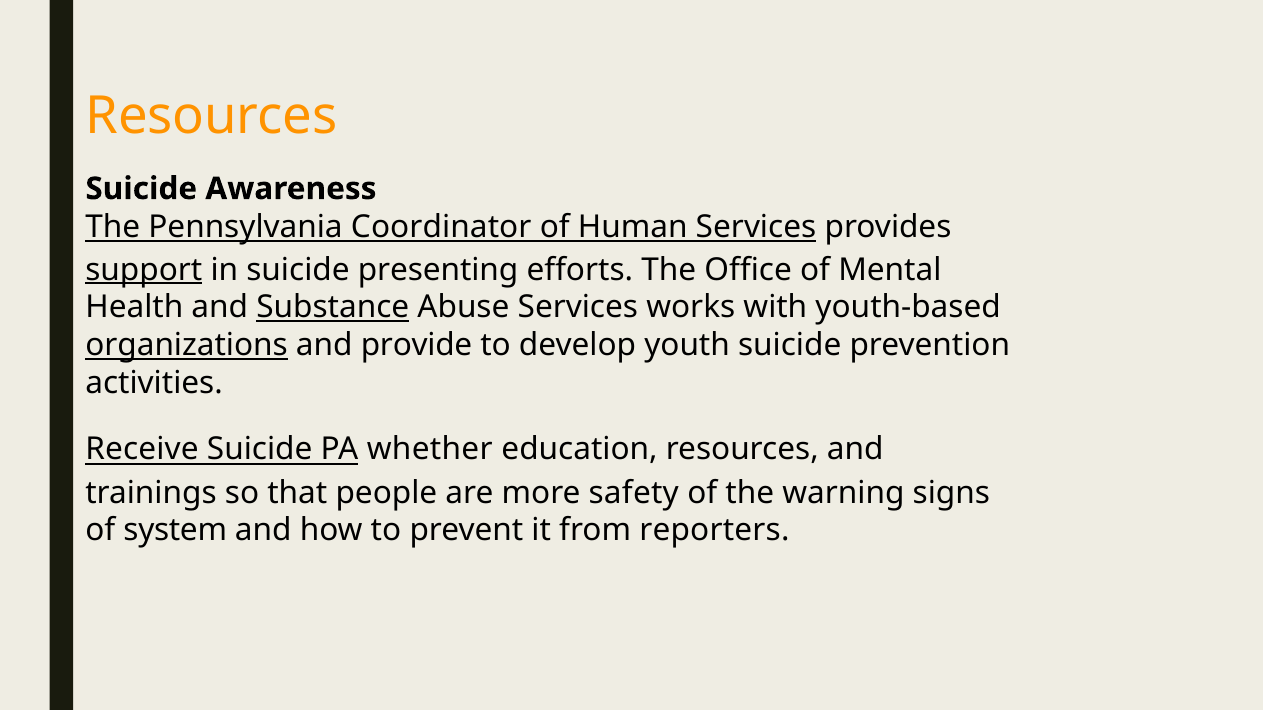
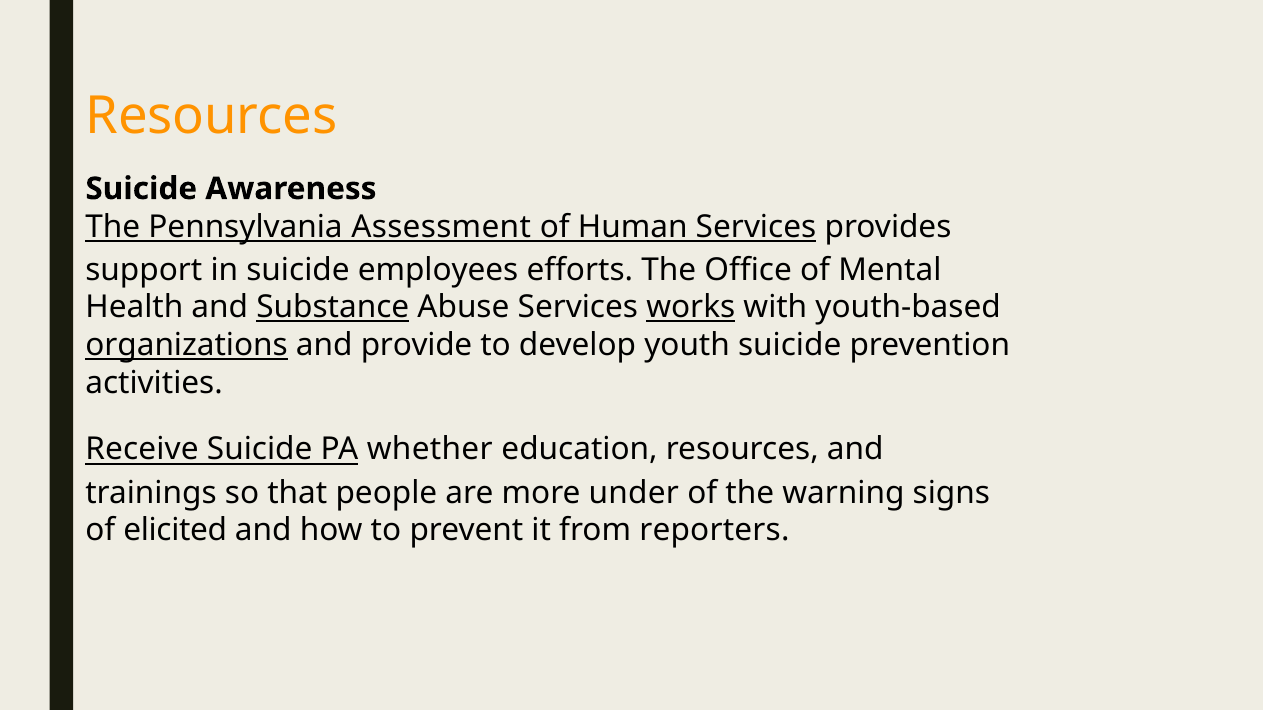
Coordinator: Coordinator -> Assessment (441, 227)
support underline: present -> none (144, 270)
presenting: presenting -> employees (438, 270)
works underline: none -> present (691, 308)
safety: safety -> under (634, 493)
system: system -> elicited (175, 531)
